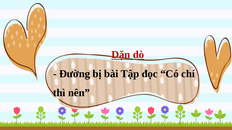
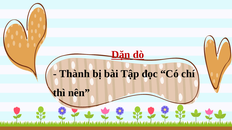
Đường: Đường -> Thành (75, 74)
